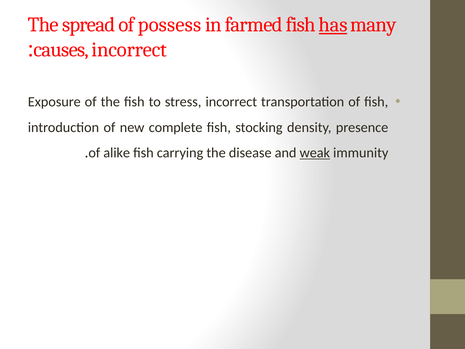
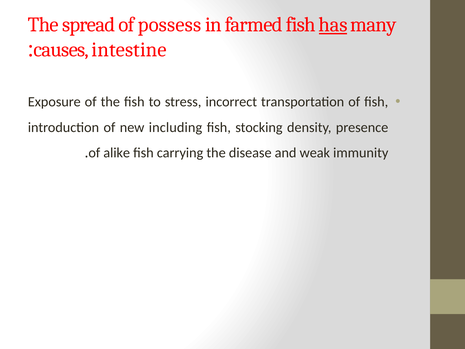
causes incorrect: incorrect -> intestine (129, 49)
complete: complete -> including (176, 127)
weak underline: present -> none (315, 153)
